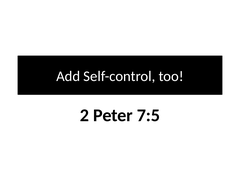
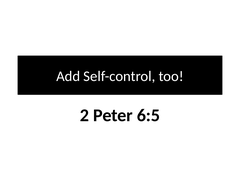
7:5: 7:5 -> 6:5 (148, 115)
